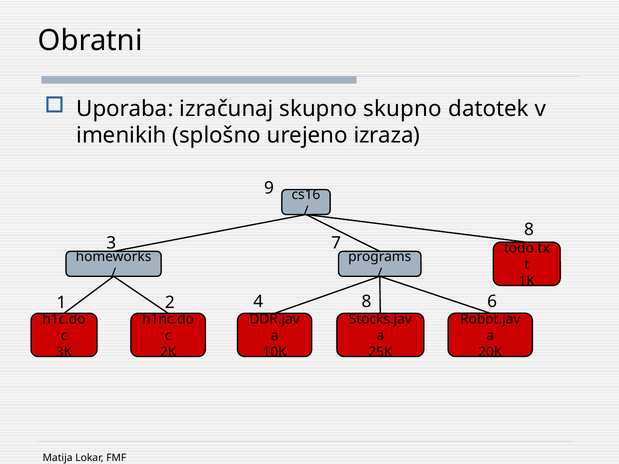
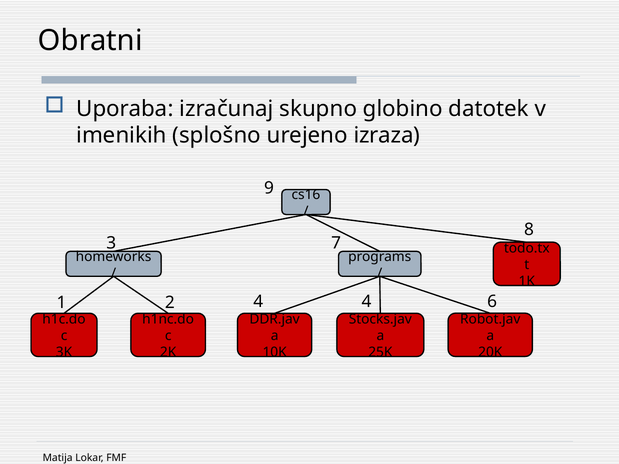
skupno skupno: skupno -> globino (403, 109)
4 8: 8 -> 4 (367, 302)
